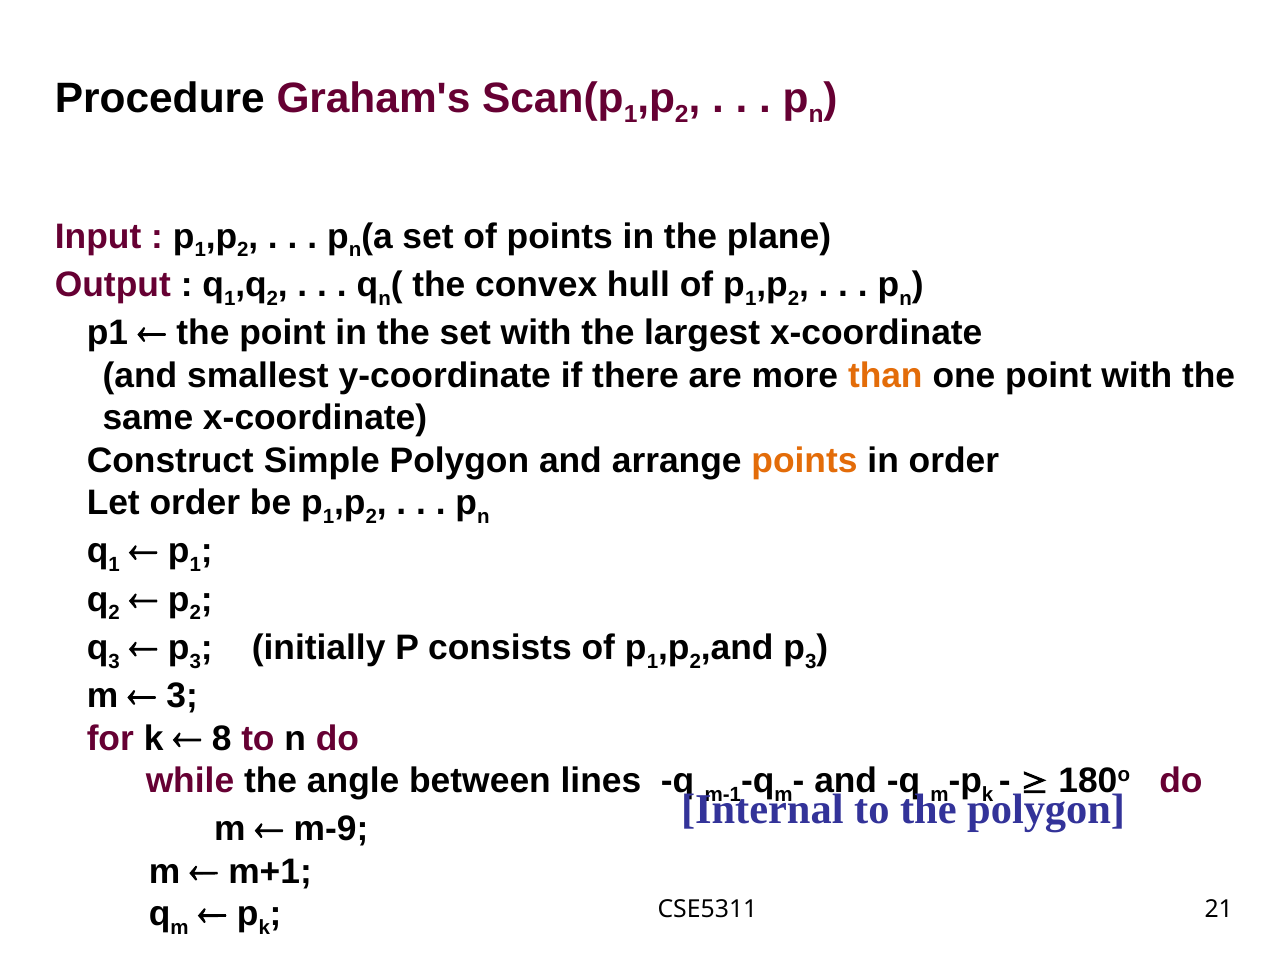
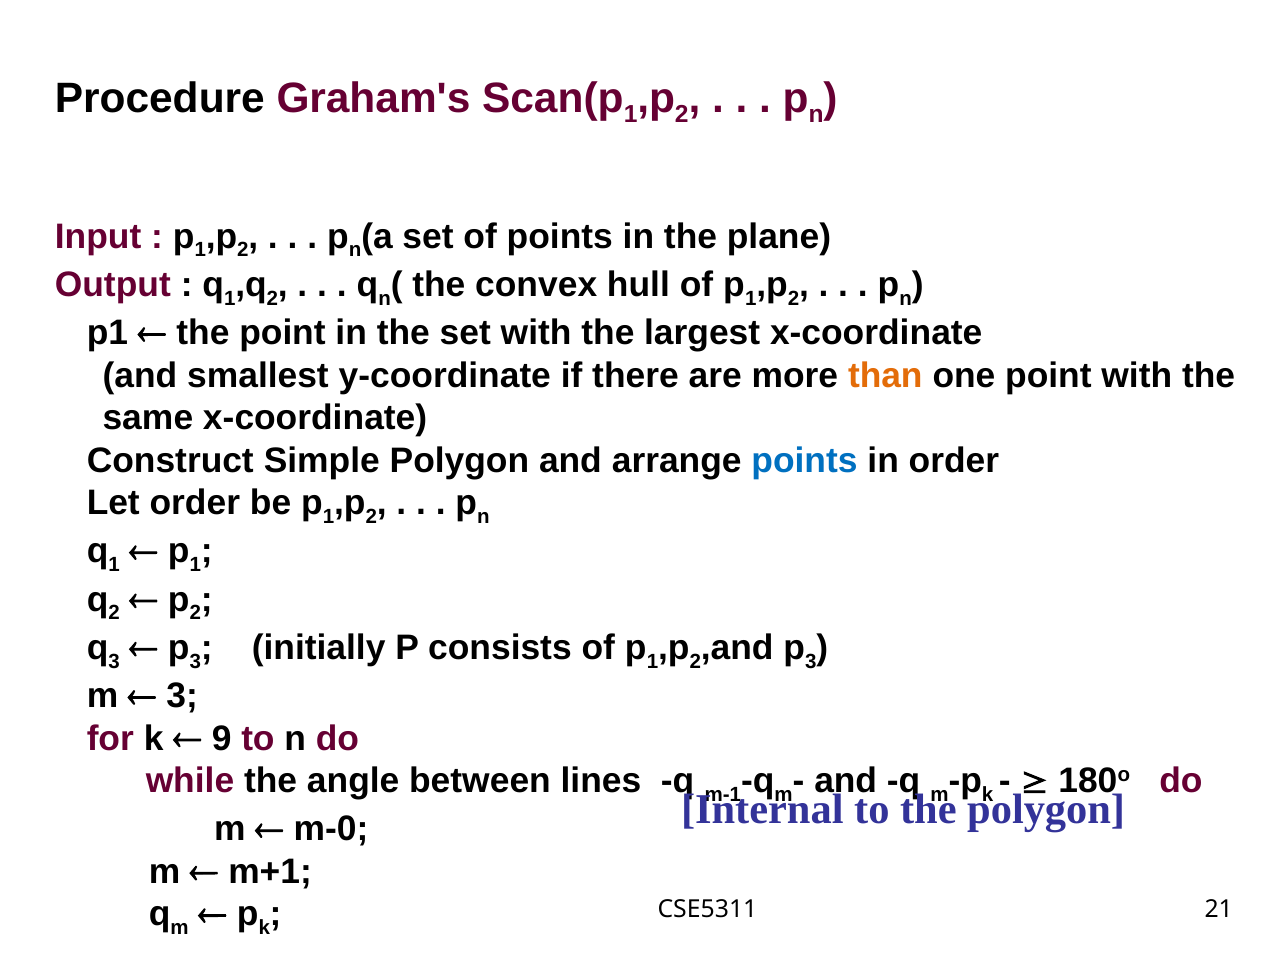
points colour: orange -> blue (805, 460)
8: 8 -> 9 (222, 738)
m-9: m-9 -> m-0 (331, 829)
